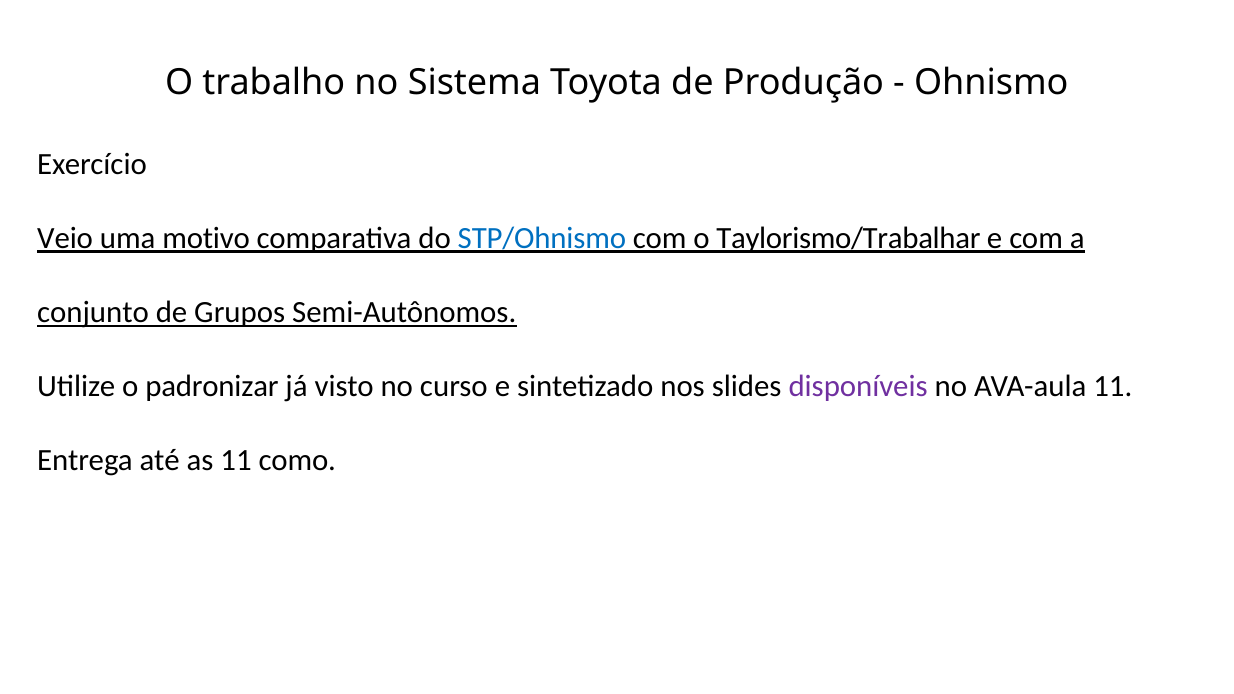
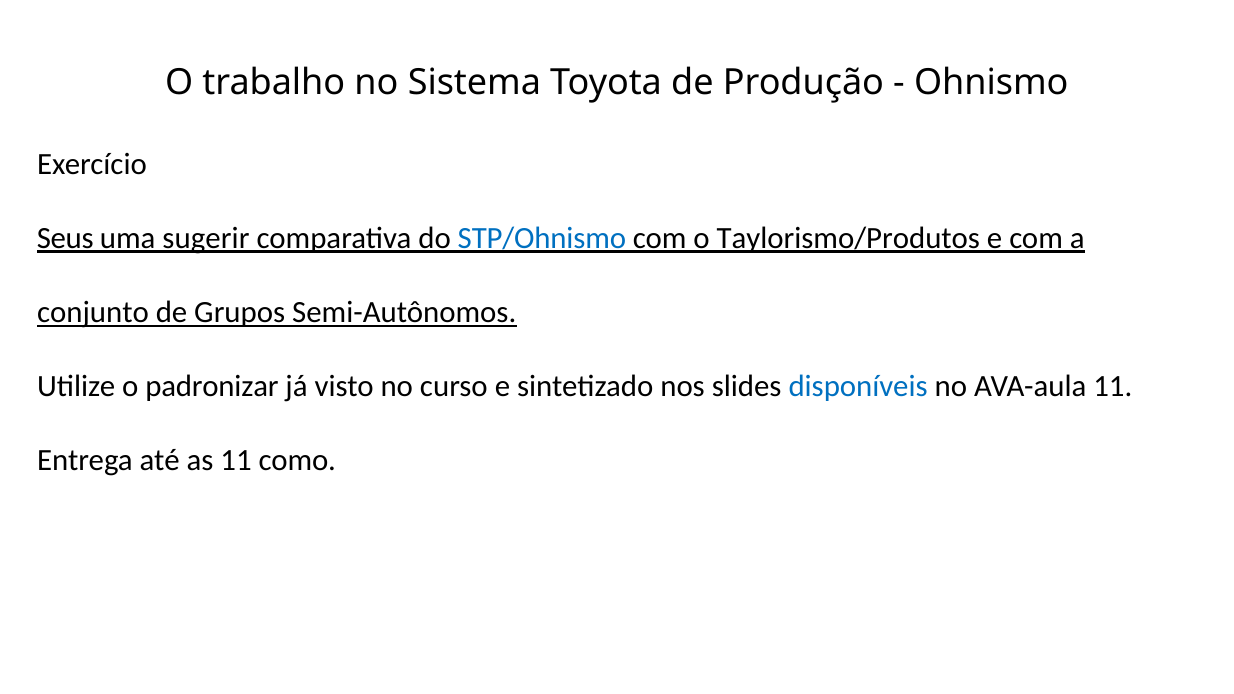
Veio: Veio -> Seus (65, 239)
motivo: motivo -> sugerir (206, 239)
Taylorismo/Trabalhar: Taylorismo/Trabalhar -> Taylorismo/Produtos (848, 239)
disponíveis colour: purple -> blue (858, 387)
